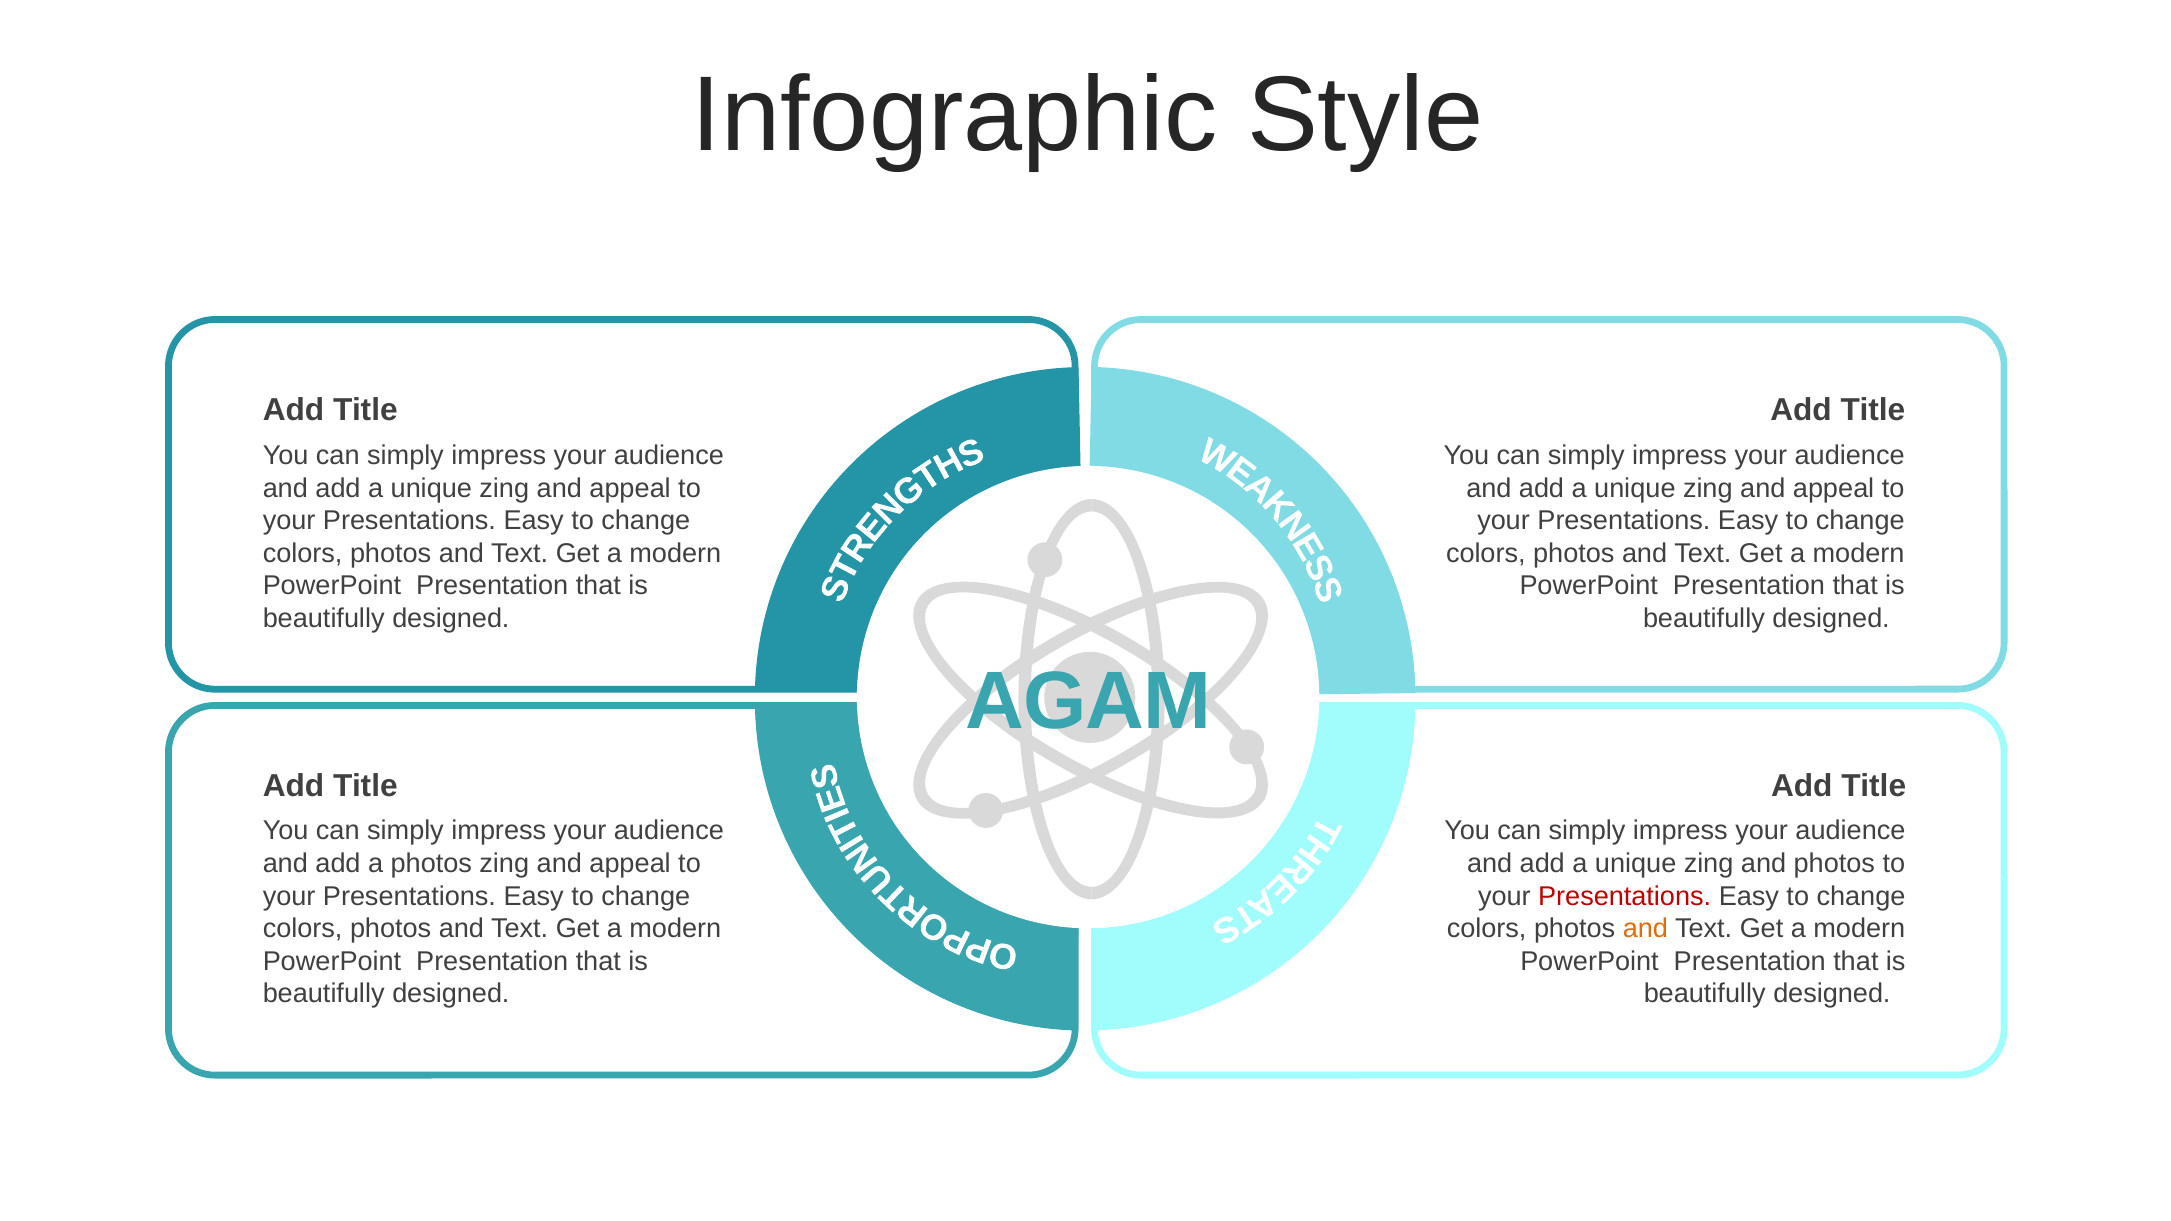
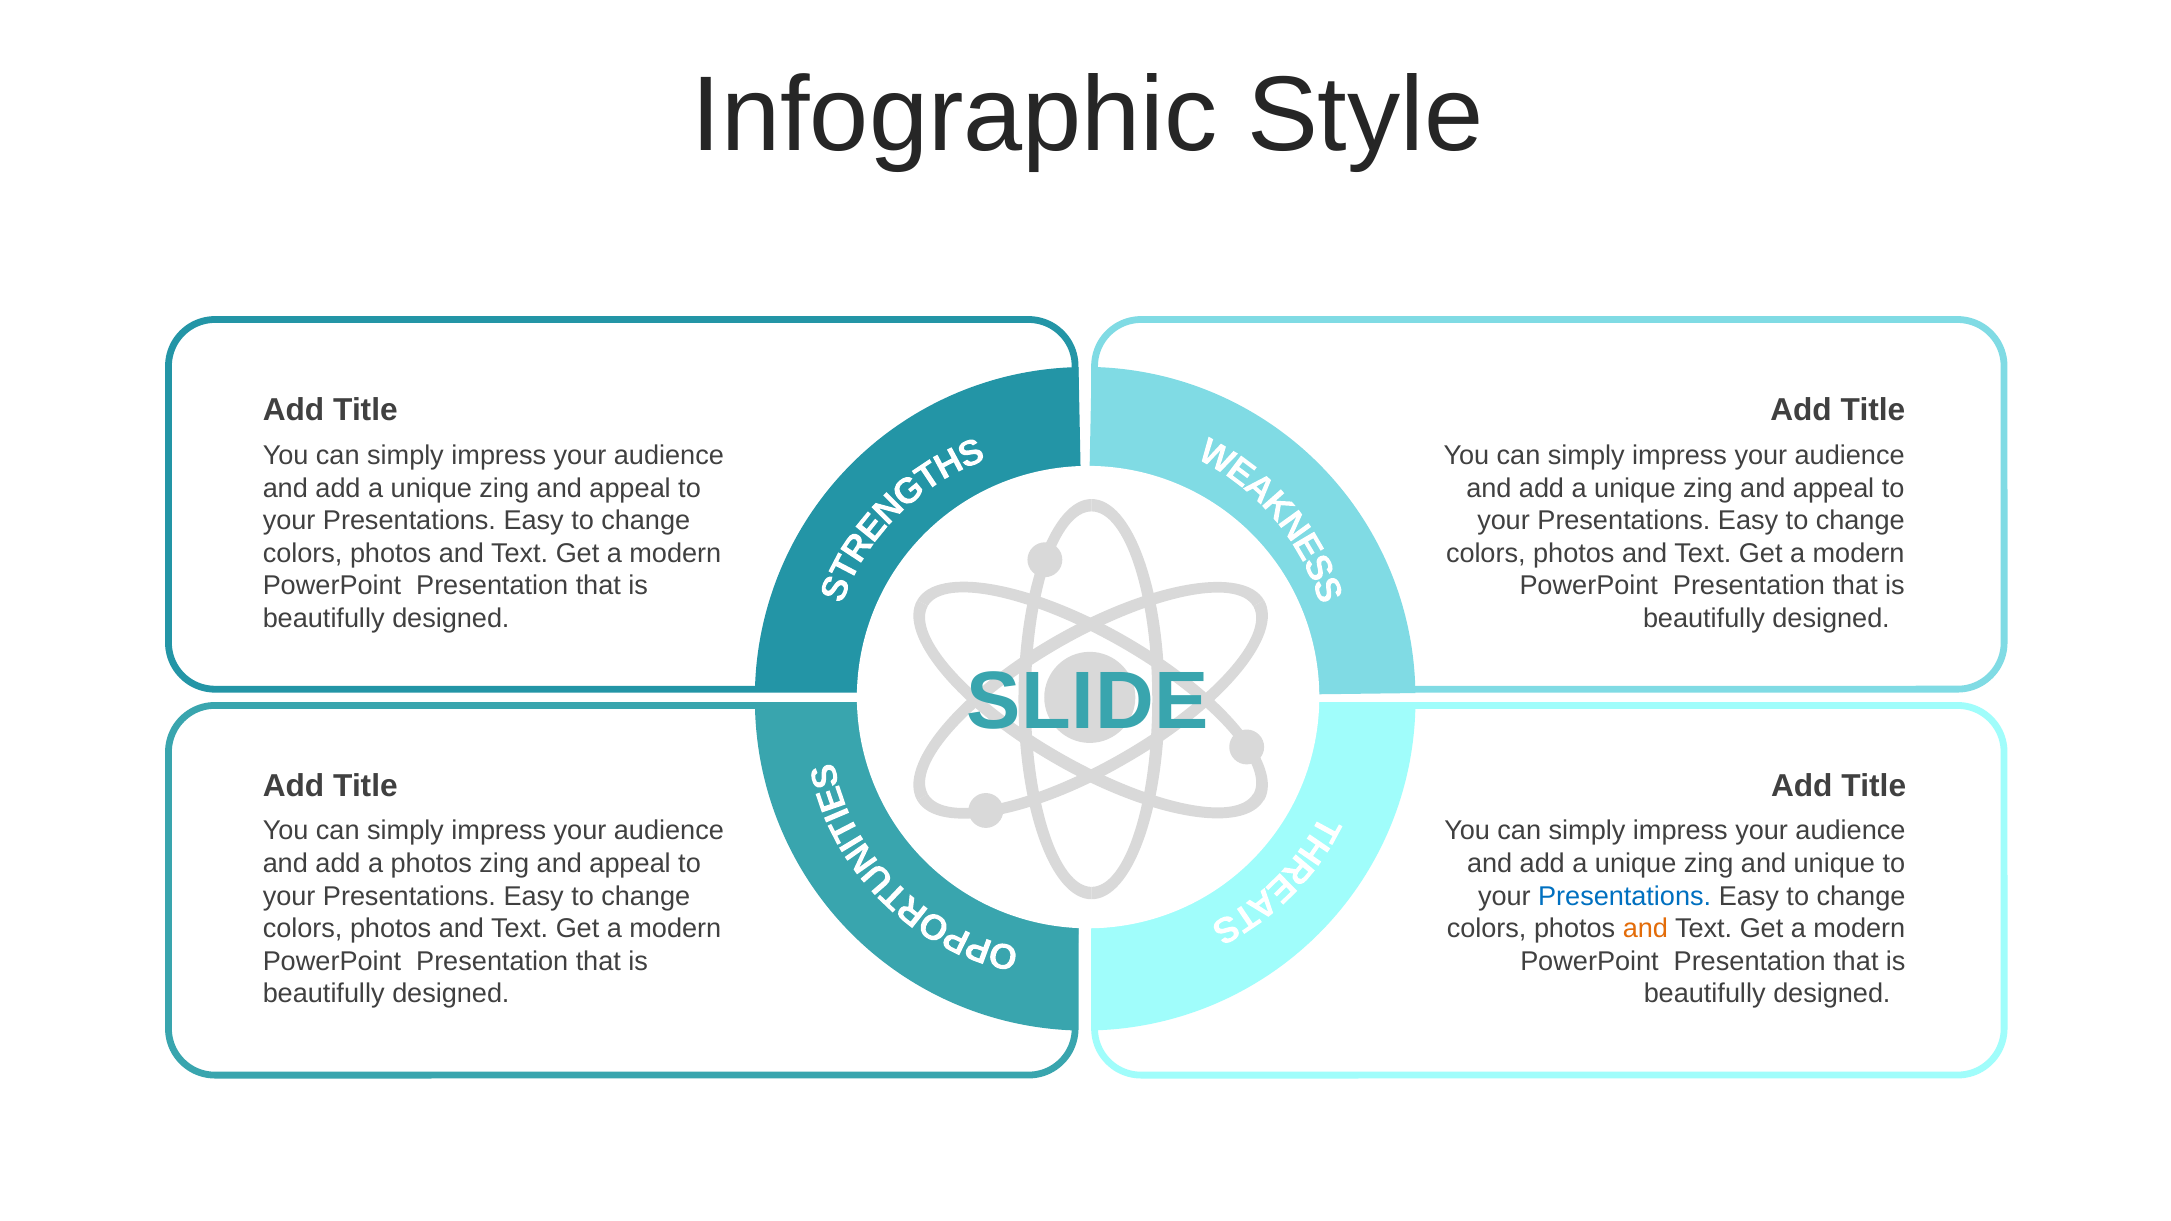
AGAM: AGAM -> SLIDE (1088, 702)
and photos: photos -> unique (1834, 864)
Presentations colour: red -> blue (1625, 896)
